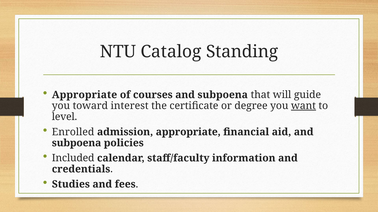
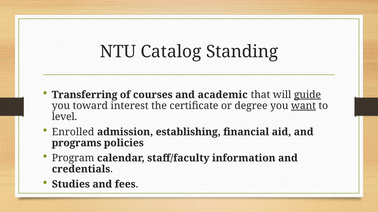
Appropriate: Appropriate -> Transferring (85, 95)
courses and subpoena: subpoena -> academic (223, 95)
guide underline: none -> present (307, 95)
admission appropriate: appropriate -> establishing (188, 132)
subpoena: subpoena -> programs (77, 143)
Included: Included -> Program (73, 159)
